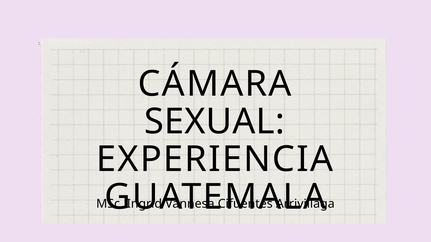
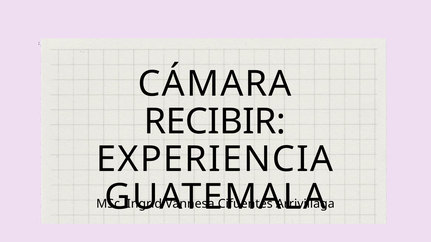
SEXUAL: SEXUAL -> RECIBIR (215, 122)
